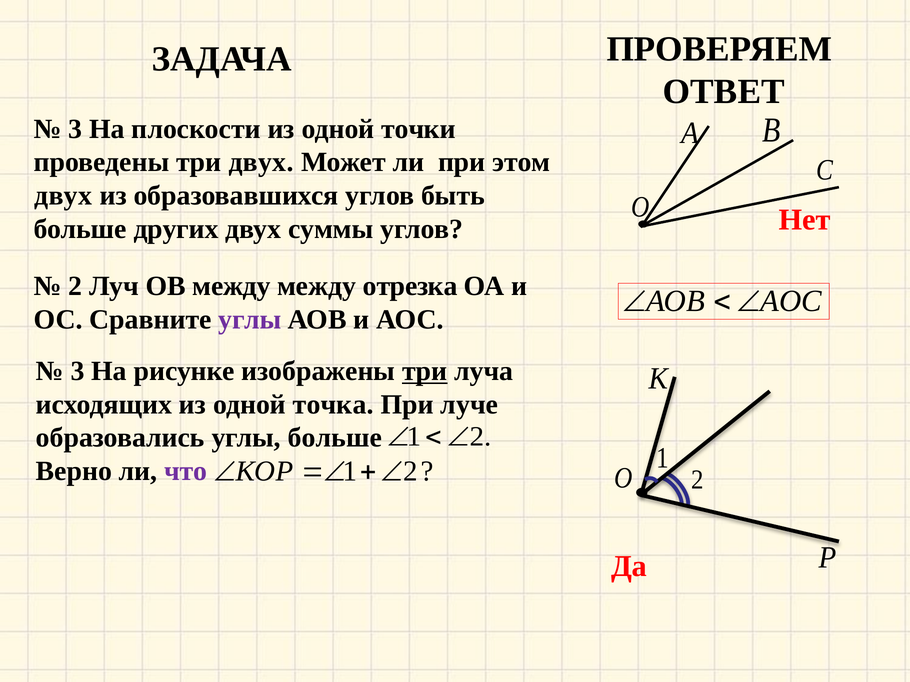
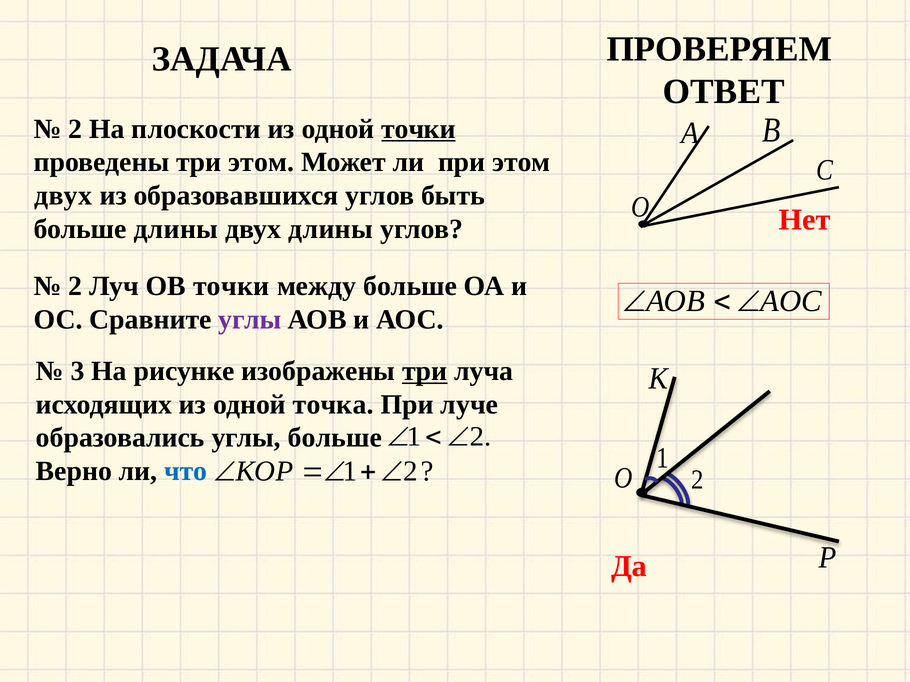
3: 3 -> 2 (75, 129)
точки underline: none -> present (419, 129)
три двух: двух -> этом (261, 162)
больше других: других -> длины (176, 229)
двух суммы: суммы -> длины (331, 229)
ОВ между: между -> точки (231, 286)
между отрезка: отрезка -> больше (410, 286)
что colour: purple -> blue (186, 471)
